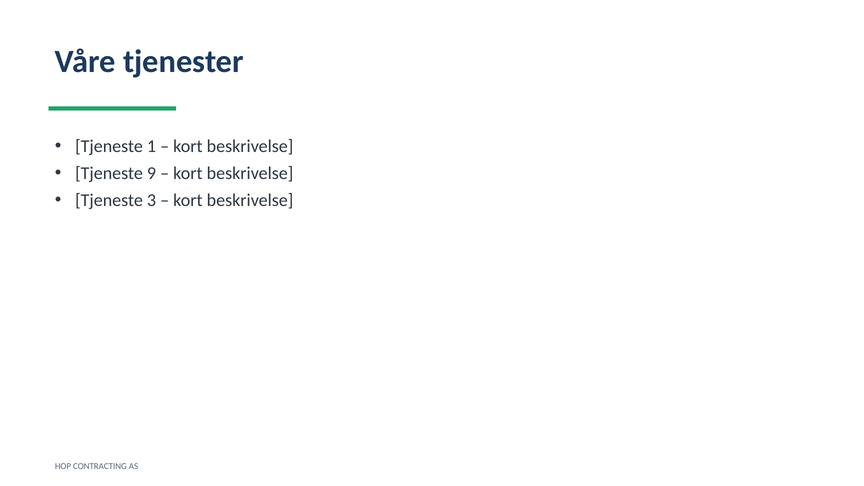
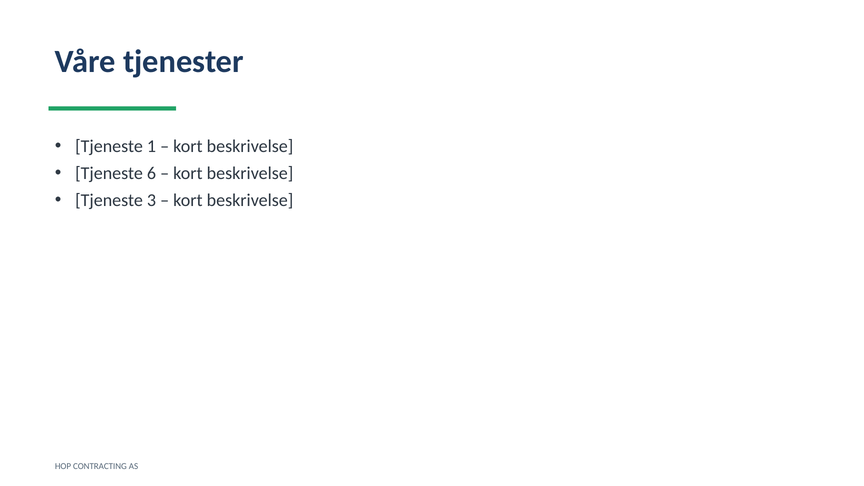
9: 9 -> 6 (151, 173)
